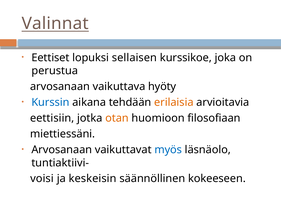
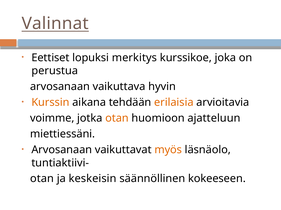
sellaisen: sellaisen -> merkitys (134, 58)
hyöty: hyöty -> hyvin (162, 87)
Kurssin colour: blue -> orange (50, 103)
eettisiin: eettisiin -> voimme (52, 119)
filosofiaan: filosofiaan -> ajatteluun (214, 119)
myös colour: blue -> orange (168, 150)
voisi: voisi -> otan (42, 179)
